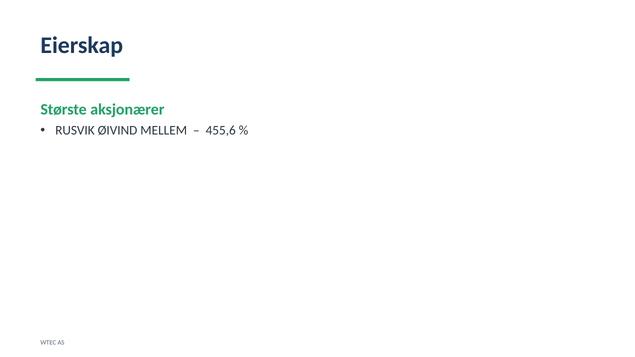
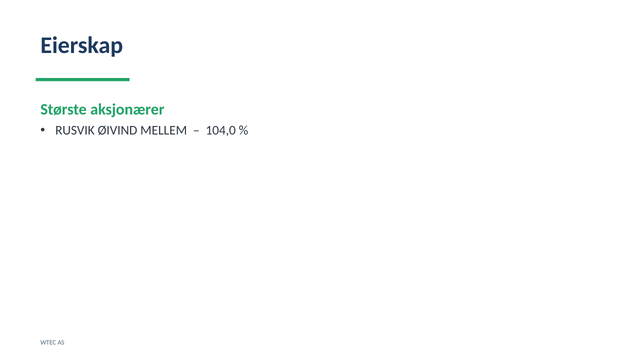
455,6: 455,6 -> 104,0 (221, 131)
